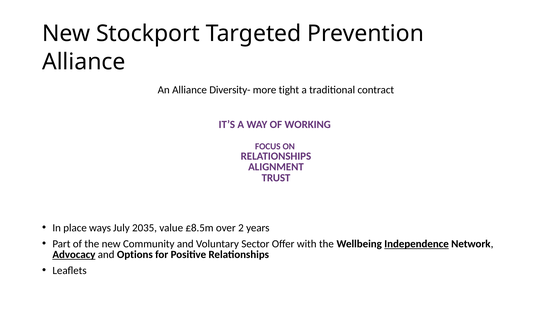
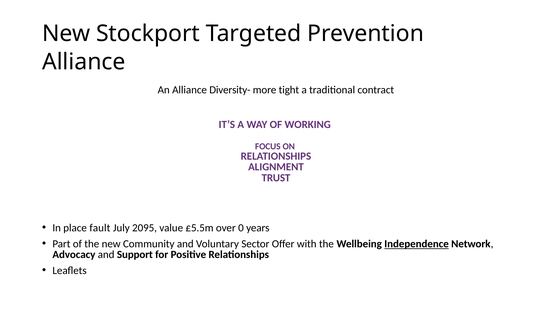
ways: ways -> fault (100, 228)
2035: 2035 -> 2095 (145, 228)
£8.5m: £8.5m -> £5.5m (200, 228)
2: 2 -> 0 (241, 228)
Advocacy underline: present -> none (74, 254)
Options: Options -> Support (135, 254)
